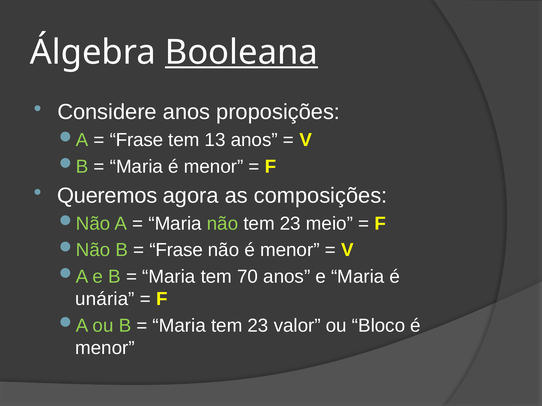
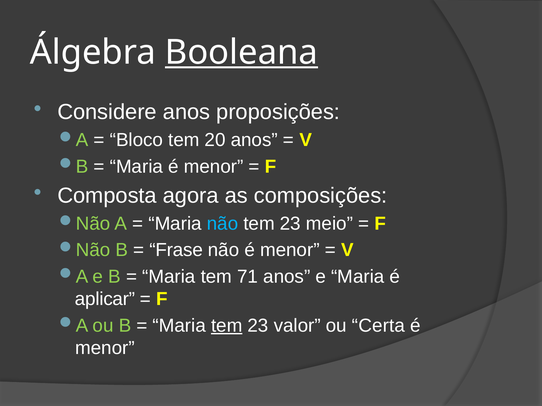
Frase: Frase -> Bloco (136, 140)
13: 13 -> 20 (215, 140)
Queremos: Queremos -> Composta (107, 196)
não colour: light green -> light blue (223, 224)
70: 70 -> 71 (248, 277)
unária: unária -> aplicar (105, 299)
tem underline: none -> present (227, 326)
Bloco: Bloco -> Certa (378, 326)
